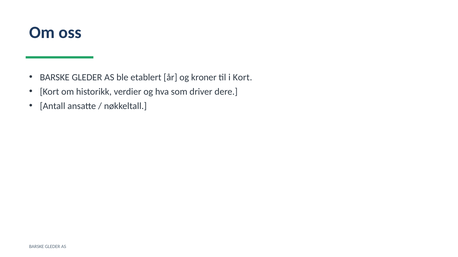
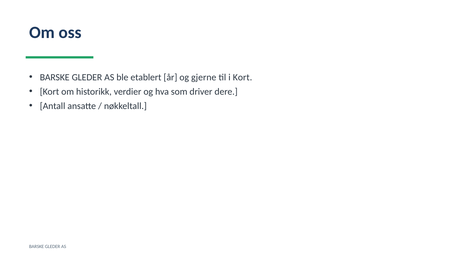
kroner: kroner -> gjerne (204, 78)
